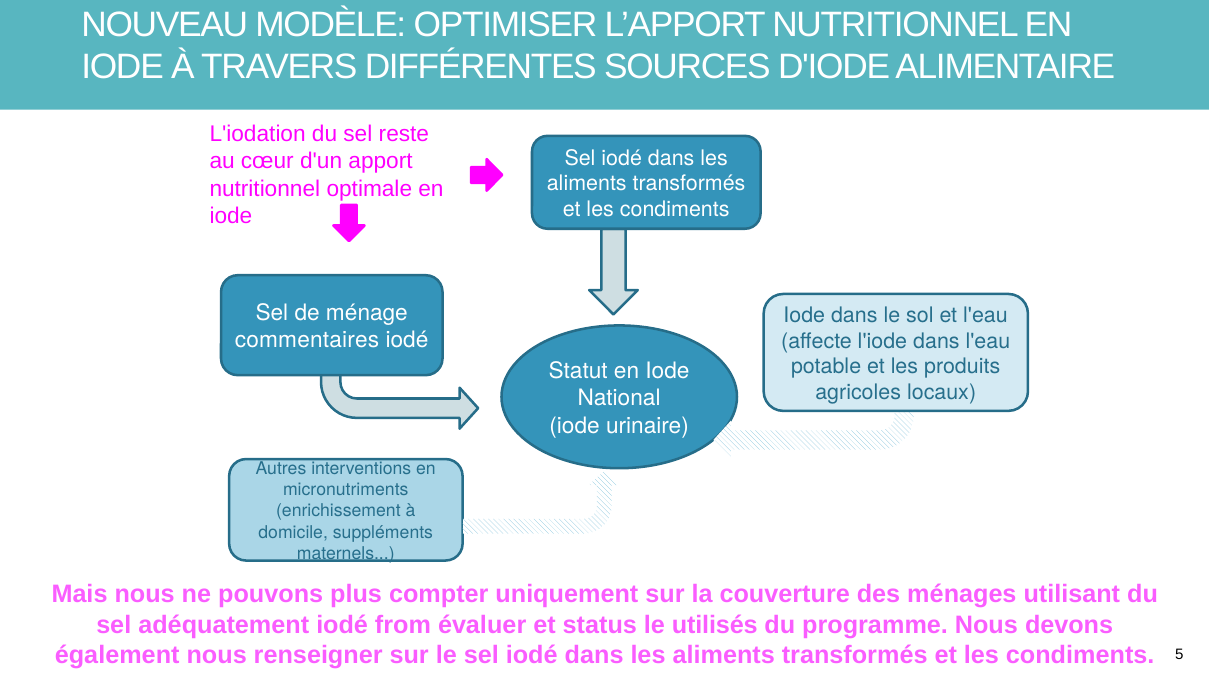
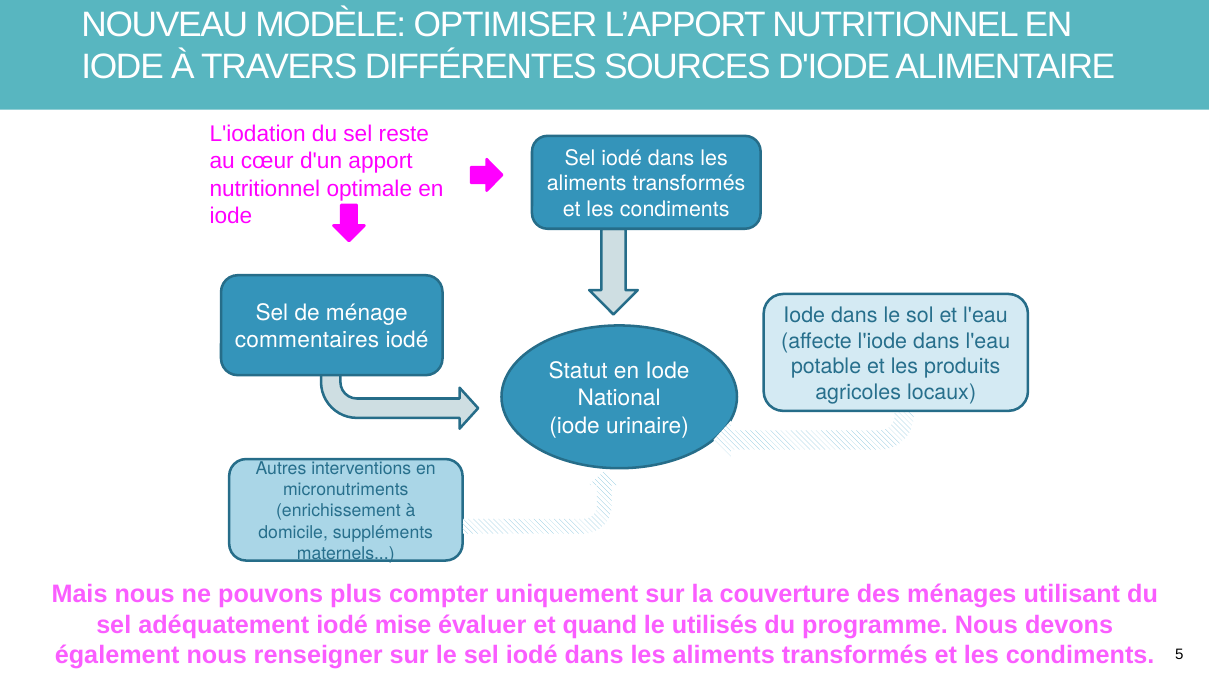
from: from -> mise (403, 625)
status: status -> quand (600, 625)
